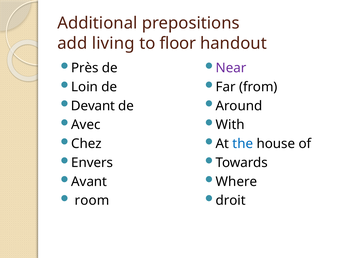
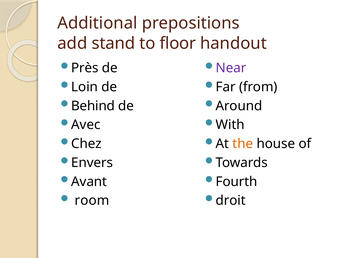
living: living -> stand (113, 43)
Devant: Devant -> Behind (93, 106)
the colour: blue -> orange (243, 144)
Where: Where -> Fourth (237, 182)
